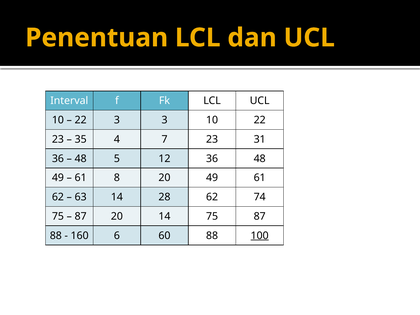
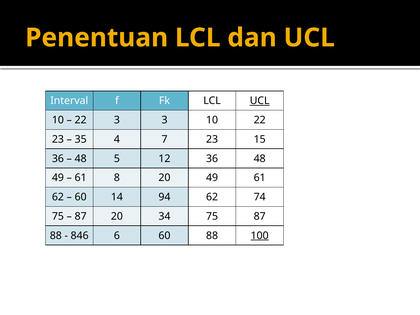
UCL underline: none -> present (260, 101)
31: 31 -> 15 (260, 139)
63: 63 -> 60 (81, 197)
28: 28 -> 94 (164, 197)
20 14: 14 -> 34 (164, 216)
160: 160 -> 846 (80, 236)
